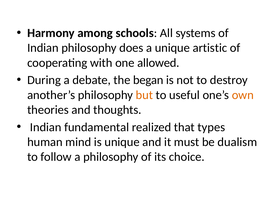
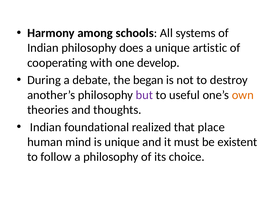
allowed: allowed -> develop (158, 63)
but colour: orange -> purple (144, 95)
fundamental: fundamental -> foundational (97, 127)
types: types -> place (211, 127)
dualism: dualism -> existent (237, 142)
